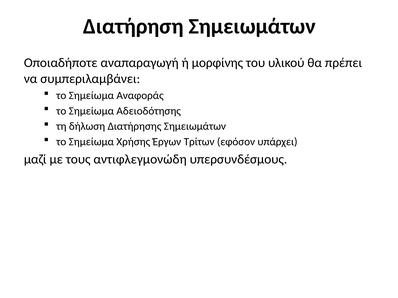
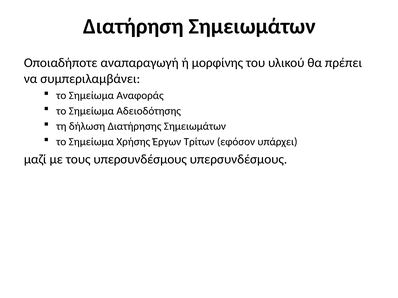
τους αντιφλεγμονώδη: αντιφλεγμονώδη -> υπερσυνδέσμους (140, 159)
